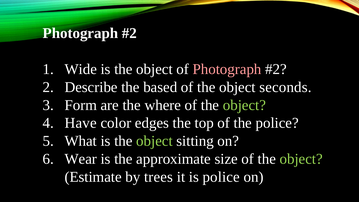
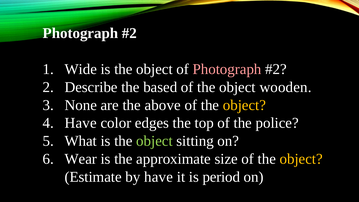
seconds: seconds -> wooden (286, 87)
Form: Form -> None (81, 105)
where: where -> above (163, 105)
object colour: light green -> yellow (244, 105)
object colour: light green -> yellow (301, 159)
by trees: trees -> have (159, 177)
is police: police -> period (221, 177)
